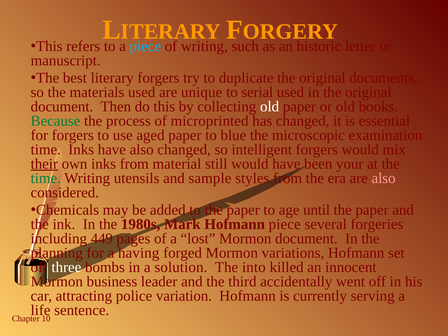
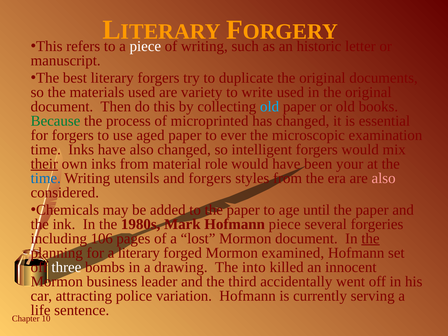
piece colour: light blue -> white (145, 46)
unique: unique -> variety (202, 92)
serial: serial -> write (257, 92)
old colour: white -> light blue (270, 106)
blue: blue -> ever (233, 135)
still: still -> role (216, 164)
time colour: green -> blue (46, 178)
and sample: sample -> forgers (210, 178)
449: 449 -> 106 (102, 239)
the underline: none -> present (370, 239)
a having: having -> literary (139, 253)
variations: variations -> examined (293, 253)
solution: solution -> drawing (181, 267)
